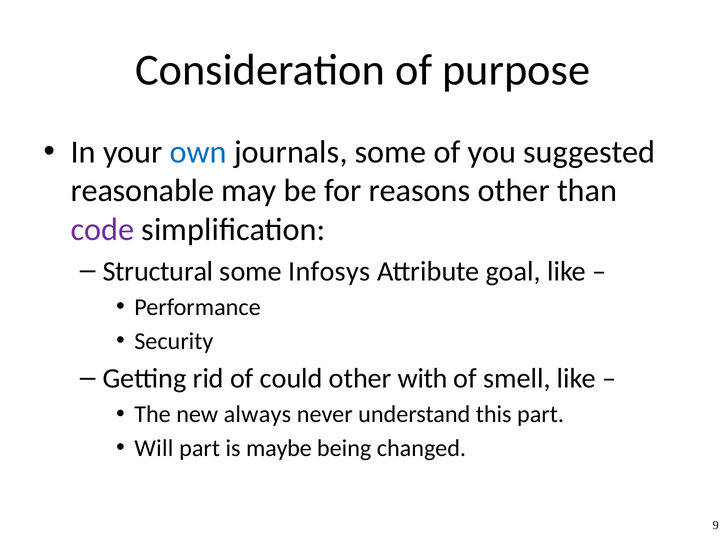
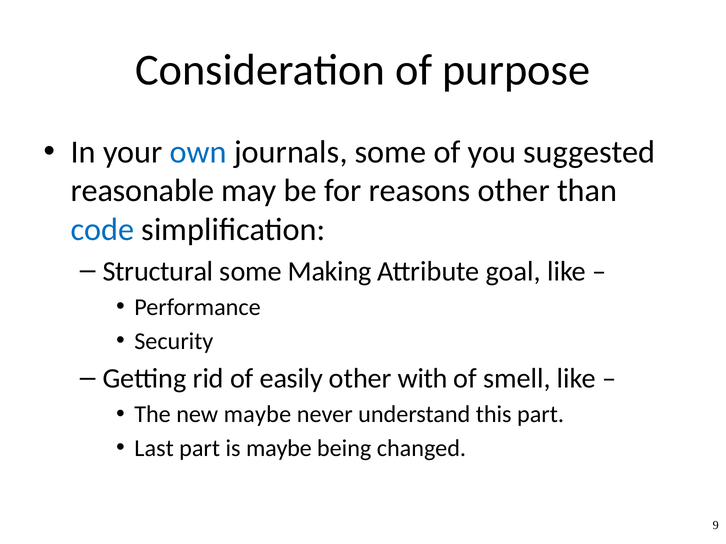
code colour: purple -> blue (102, 230)
Infosys: Infosys -> Making (330, 271)
could: could -> easily (291, 379)
new always: always -> maybe (257, 415)
Will: Will -> Last (154, 449)
